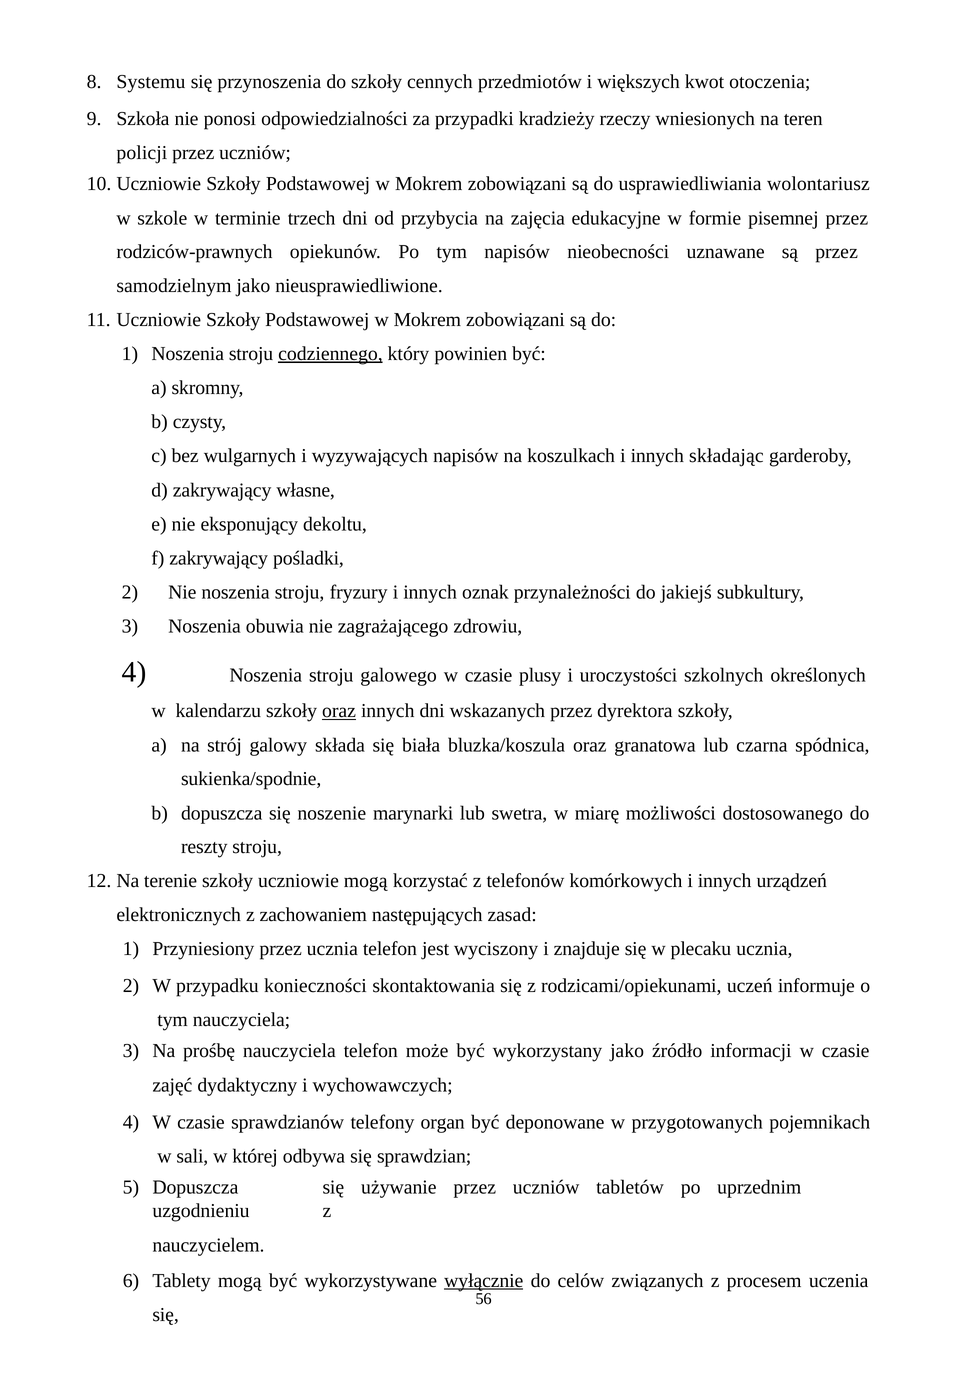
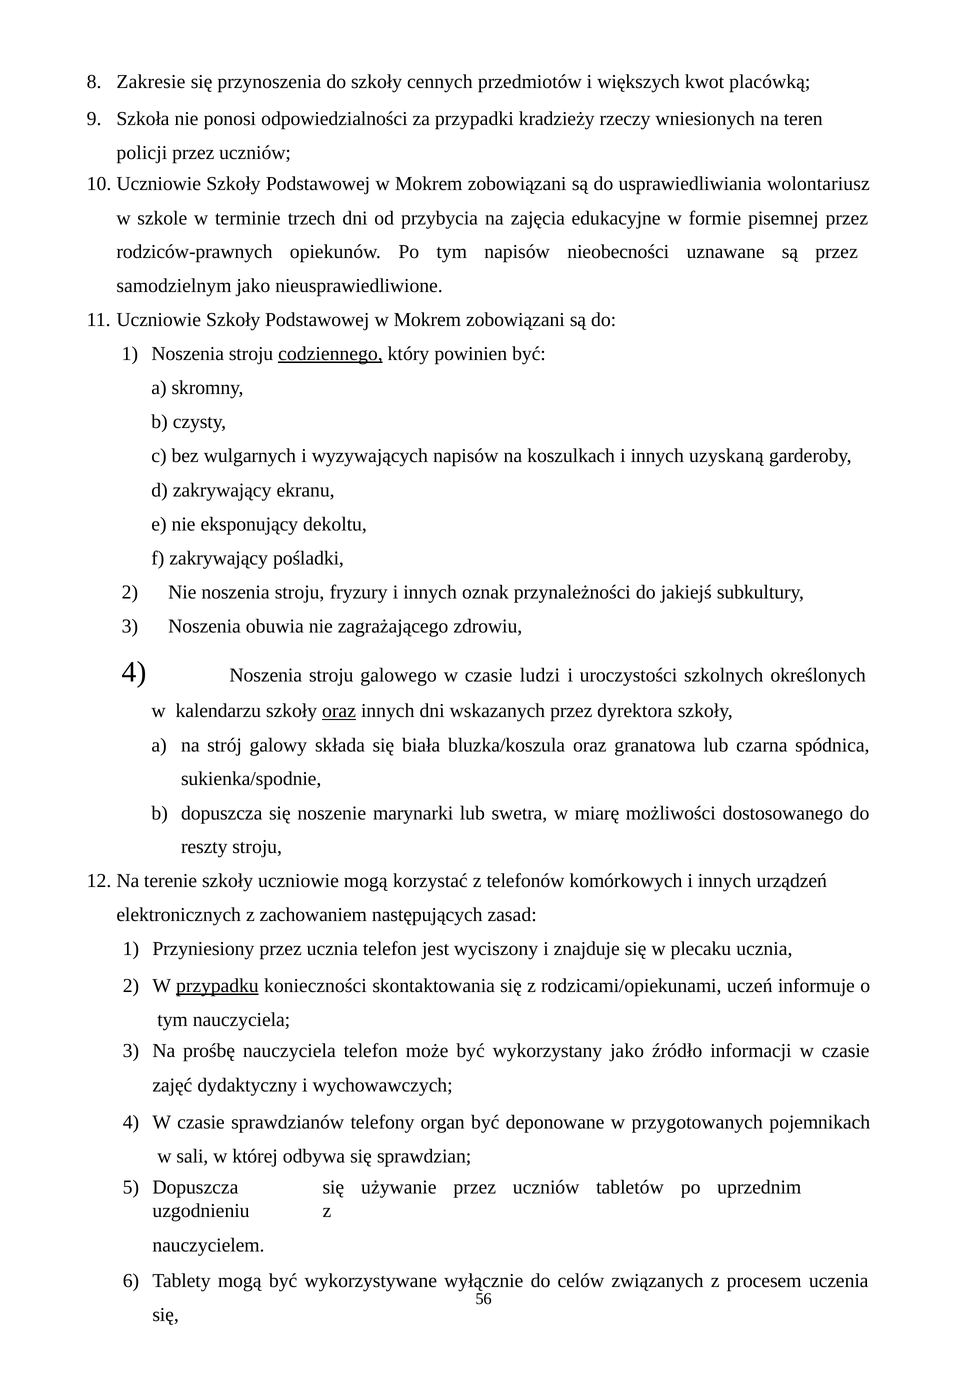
Systemu: Systemu -> Zakresie (151, 82)
otoczenia: otoczenia -> placówką (770, 82)
składając: składając -> uzyskaną (726, 456)
własne: własne -> ekranu (306, 490)
plusy: plusy -> ludzi (540, 675)
przypadku underline: none -> present (217, 986)
wyłącznie underline: present -> none (484, 1281)
